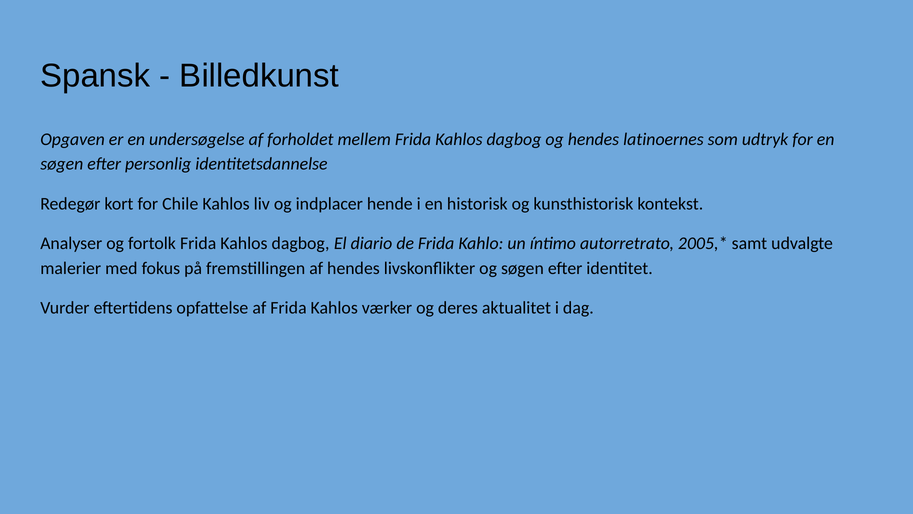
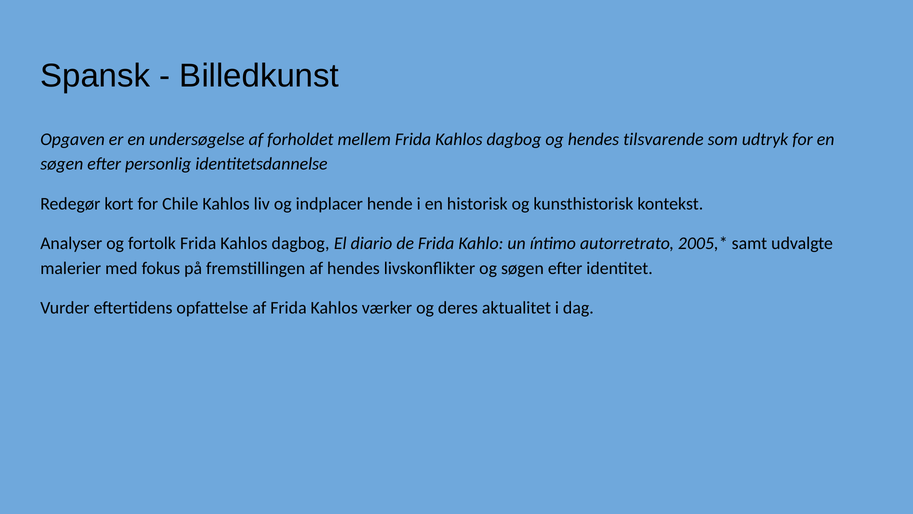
latinoernes: latinoernes -> tilsvarende (663, 139)
